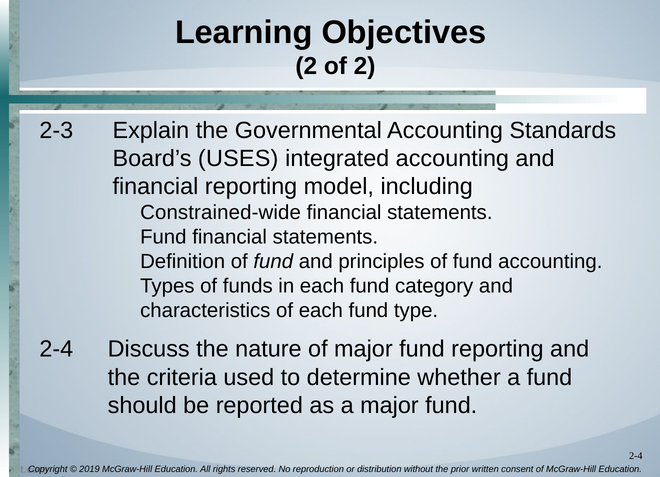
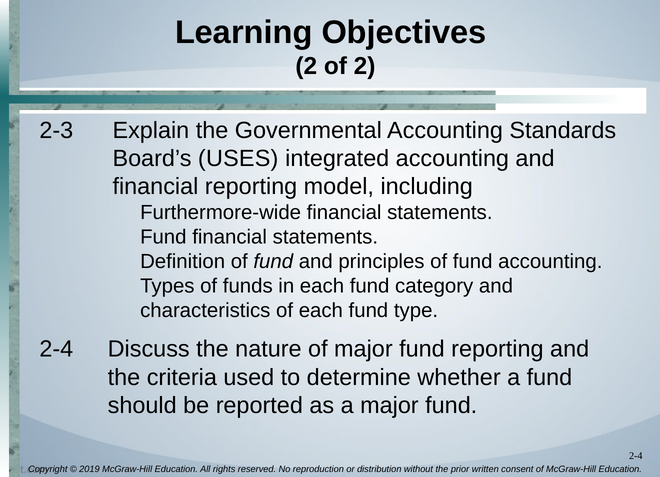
Constrained-wide: Constrained-wide -> Furthermore-wide (221, 212)
